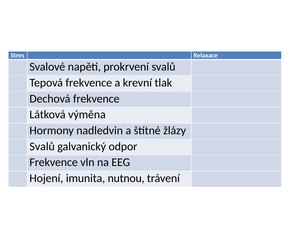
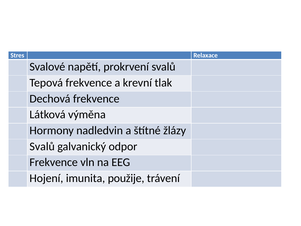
nutnou: nutnou -> použije (126, 178)
